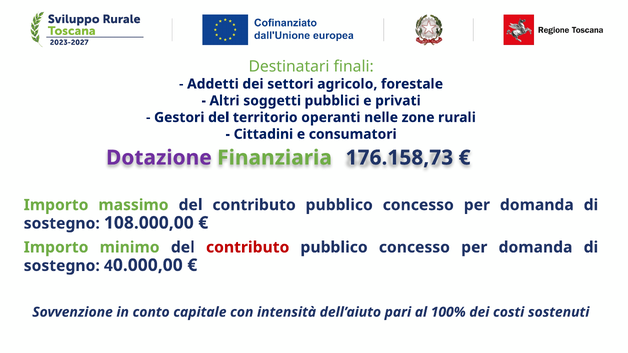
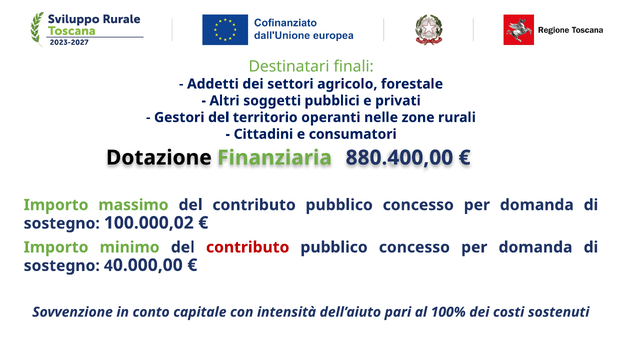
Dotazione colour: purple -> black (159, 158)
176.158,73: 176.158,73 -> 880.400,00 (399, 158)
108.000,00: 108.000,00 -> 100.000,02 (149, 223)
